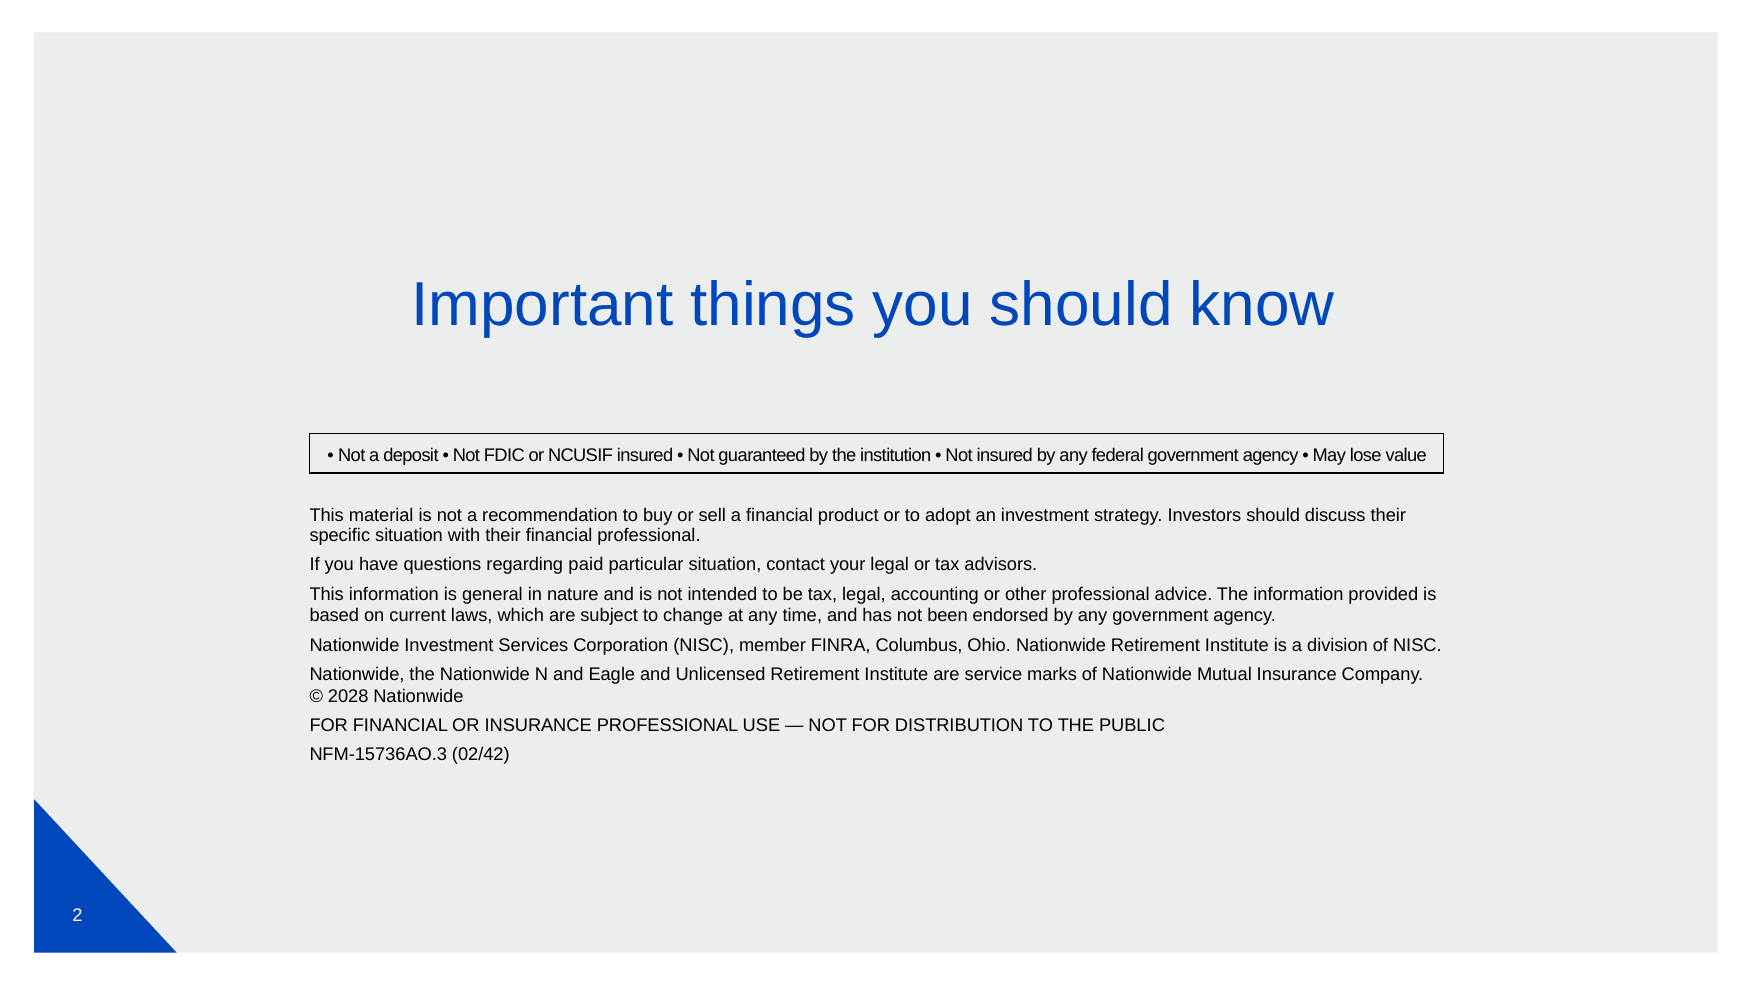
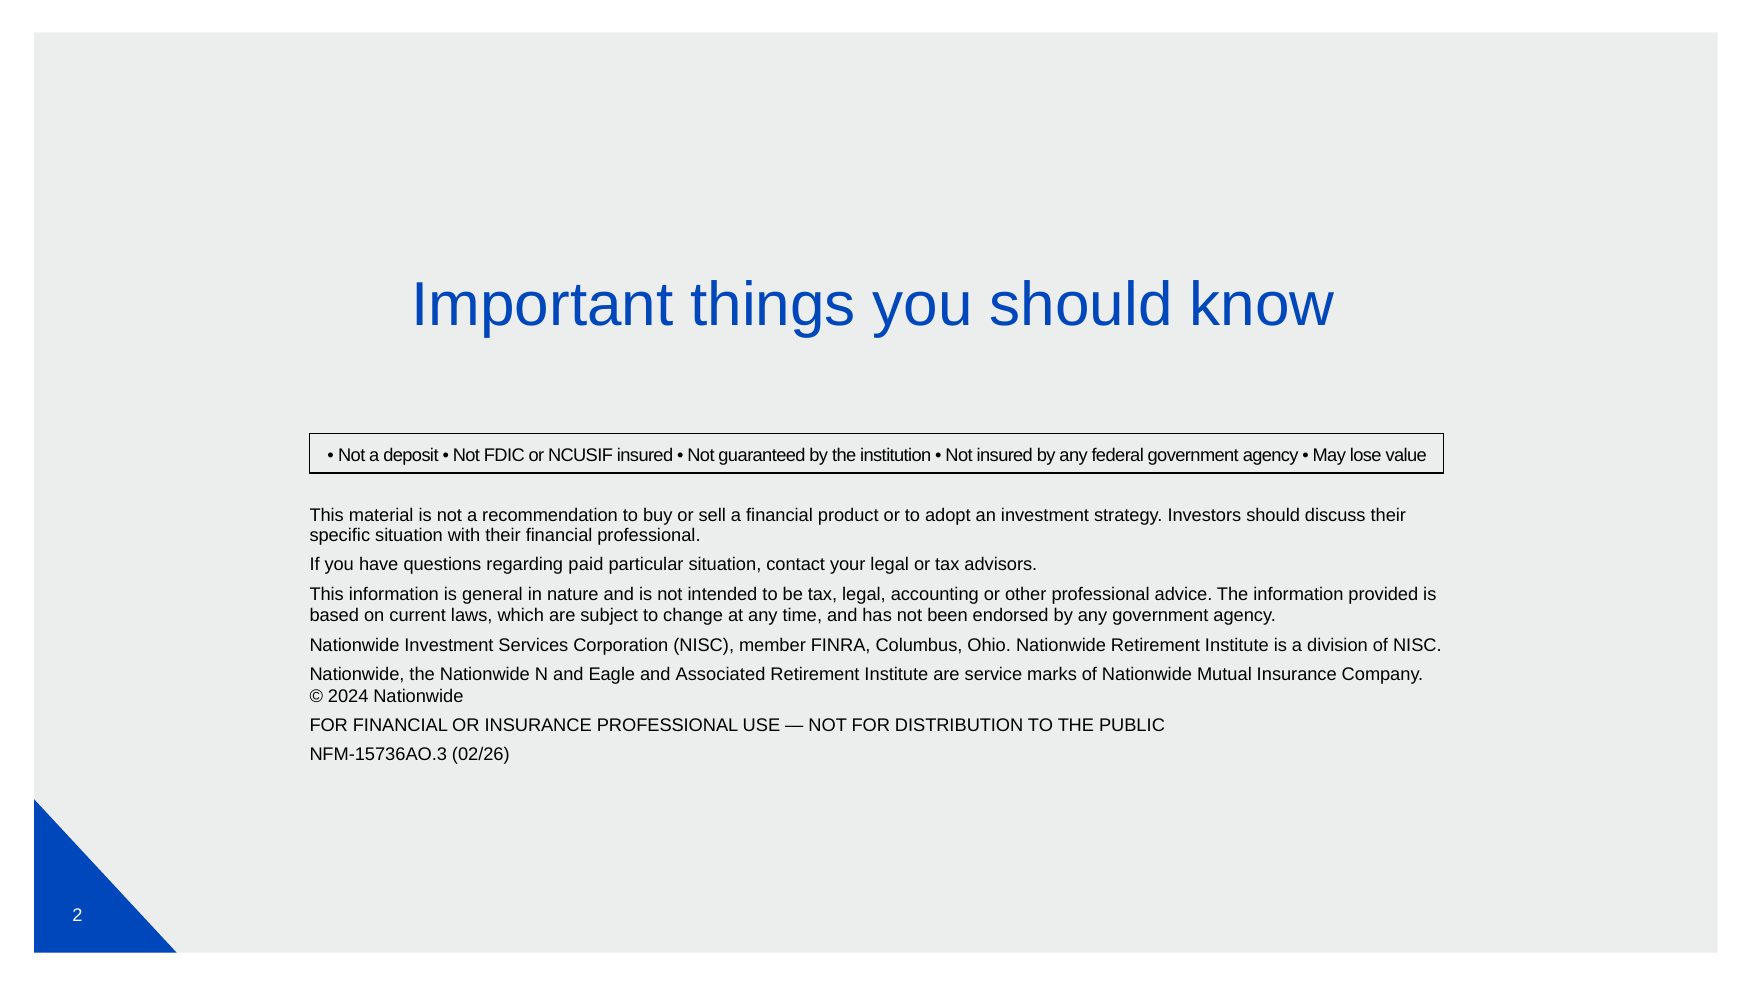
Unlicensed: Unlicensed -> Associated (720, 674)
2028: 2028 -> 2024 (348, 696)
02/42: 02/42 -> 02/26 (481, 755)
